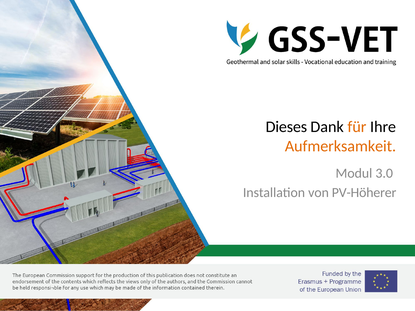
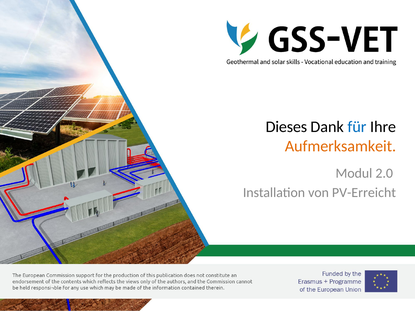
für colour: orange -> blue (357, 127)
3.0: 3.0 -> 2.0 (384, 174)
PV-Höherer: PV-Höherer -> PV-Erreicht (364, 193)
